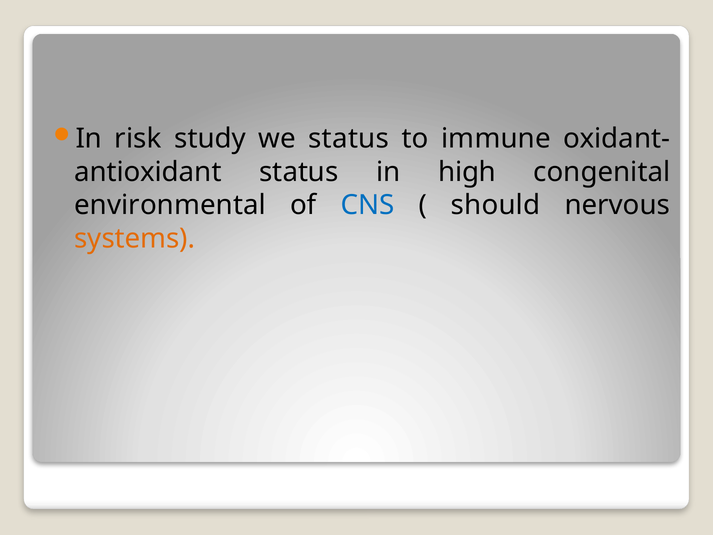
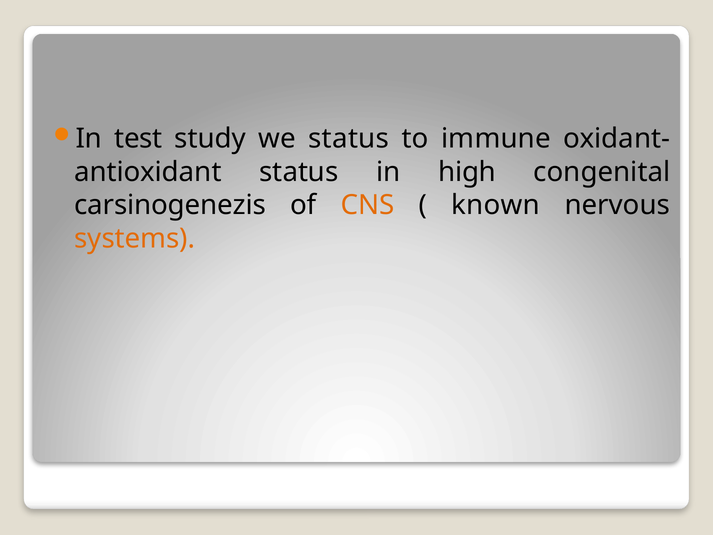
risk: risk -> test (138, 139)
environmental: environmental -> carsinogenezis (170, 205)
CNS colour: blue -> orange (368, 205)
should: should -> known (496, 205)
